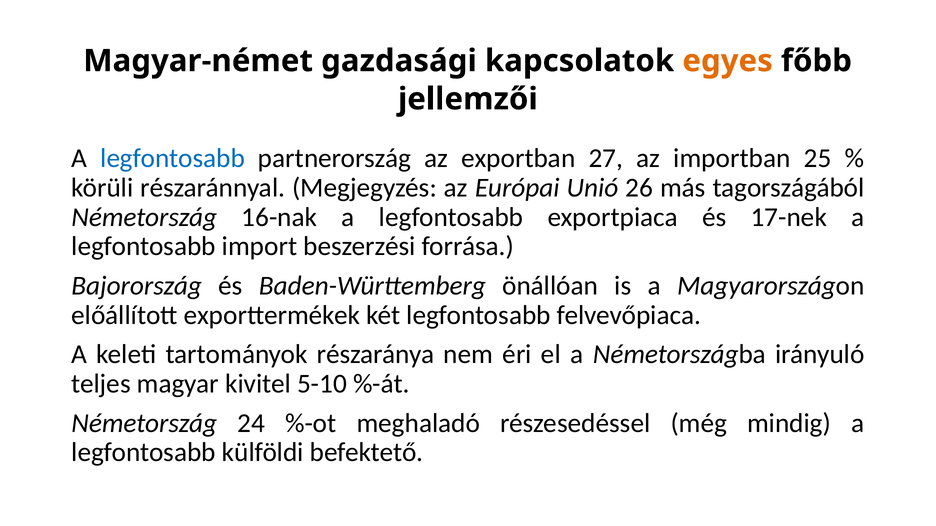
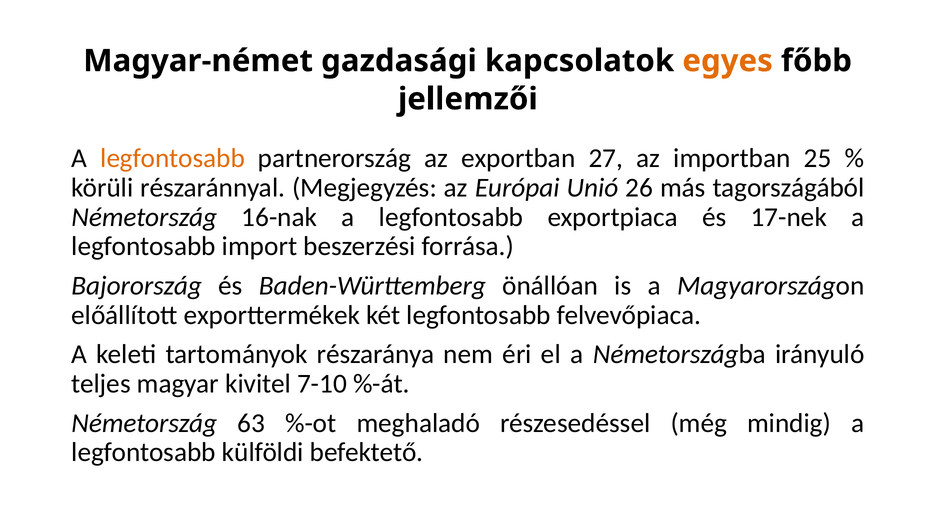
legfontosabb colour: blue -> orange (173, 158)
5-10: 5-10 -> 7-10 (322, 384)
24: 24 -> 63 (251, 423)
